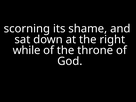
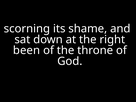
while: while -> been (26, 50)
